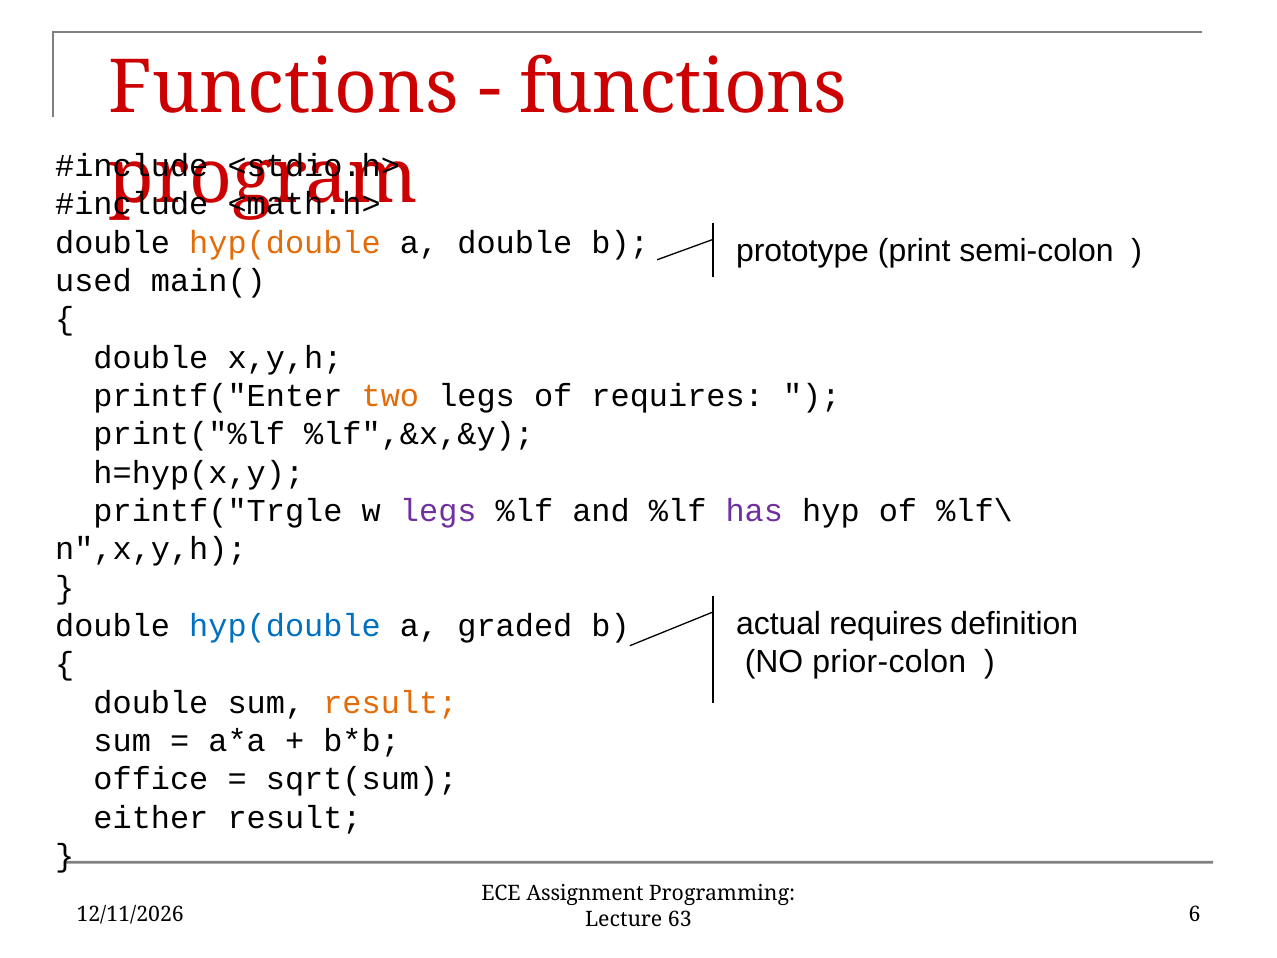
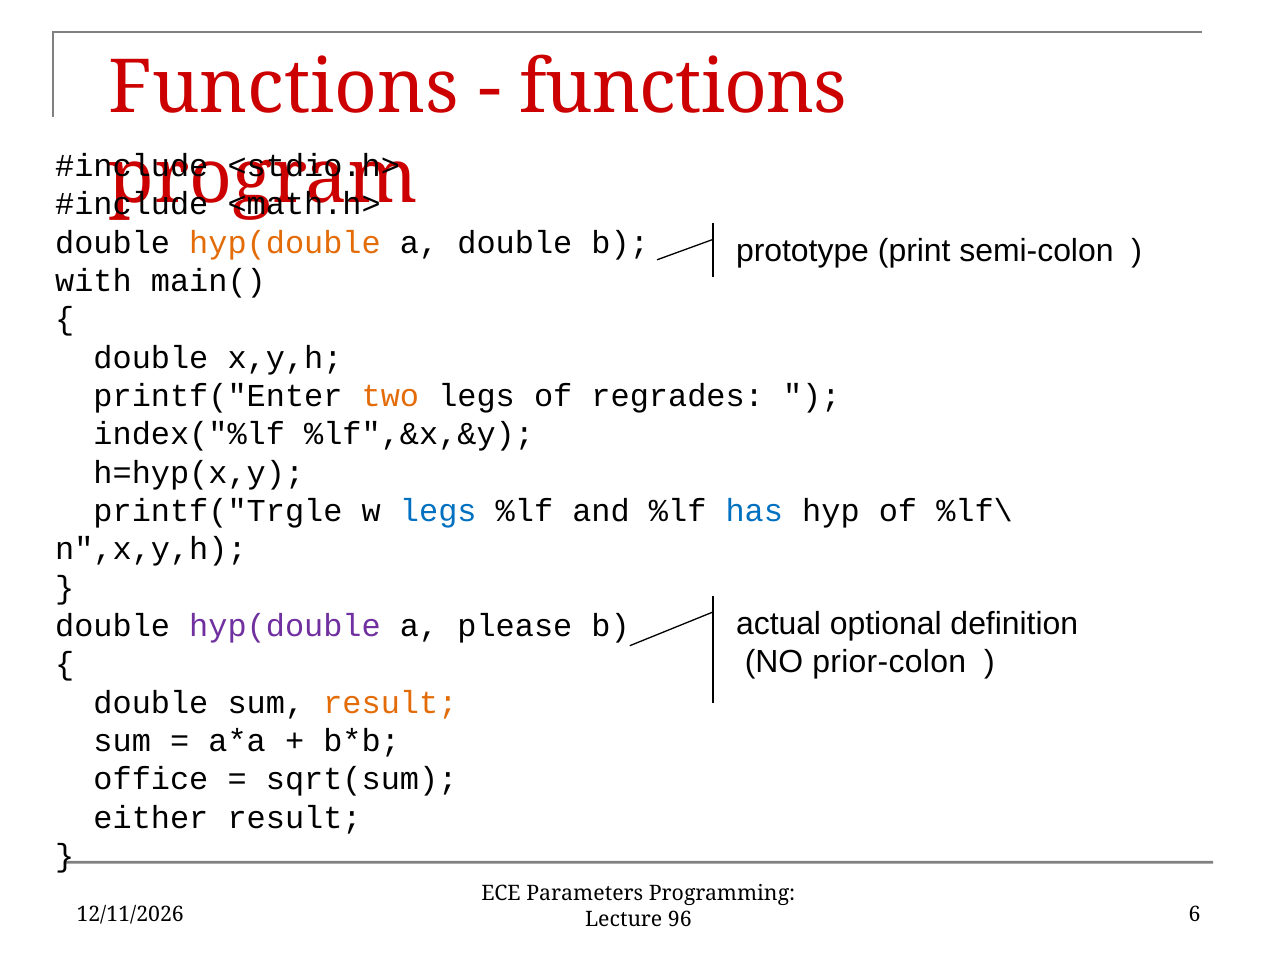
used: used -> with (93, 281)
of requires: requires -> regrades (678, 396)
print("%lf: print("%lf -> index("%lf (189, 434)
legs colour: purple -> blue (438, 511)
has colour: purple -> blue (754, 511)
actual requires: requires -> optional (886, 624)
hyp(double colour: blue -> purple (285, 626)
graded: graded -> please (515, 626)
Assignment: Assignment -> Parameters (585, 893)
63: 63 -> 96 (680, 919)
